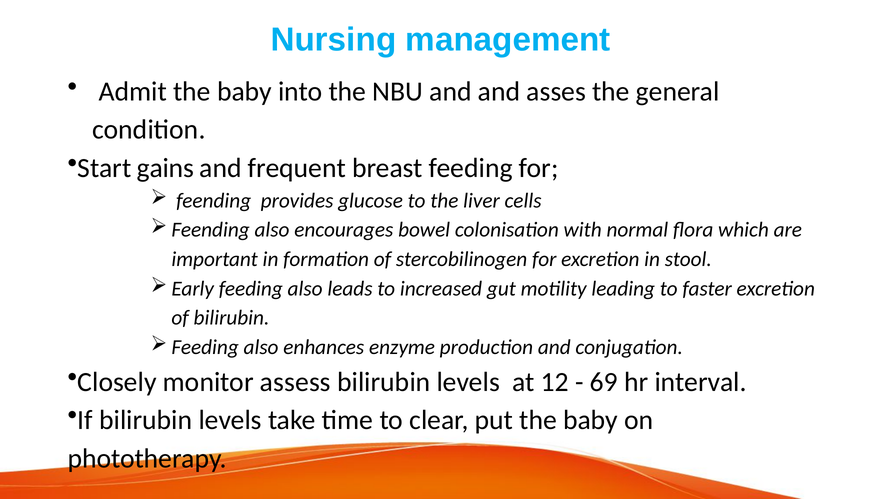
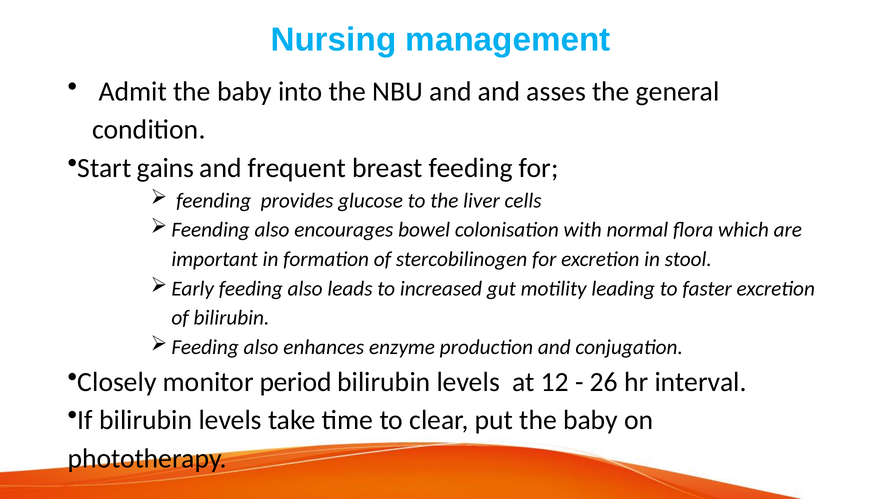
assess: assess -> period (296, 382)
69: 69 -> 26 (604, 382)
